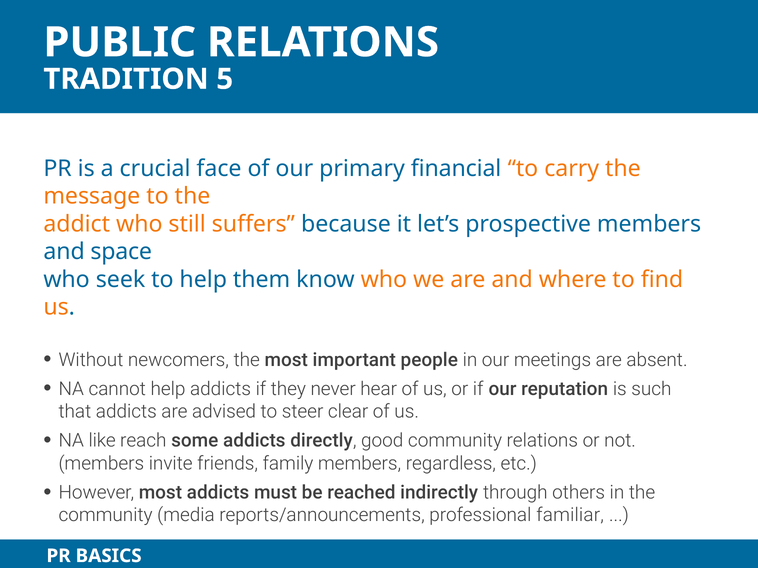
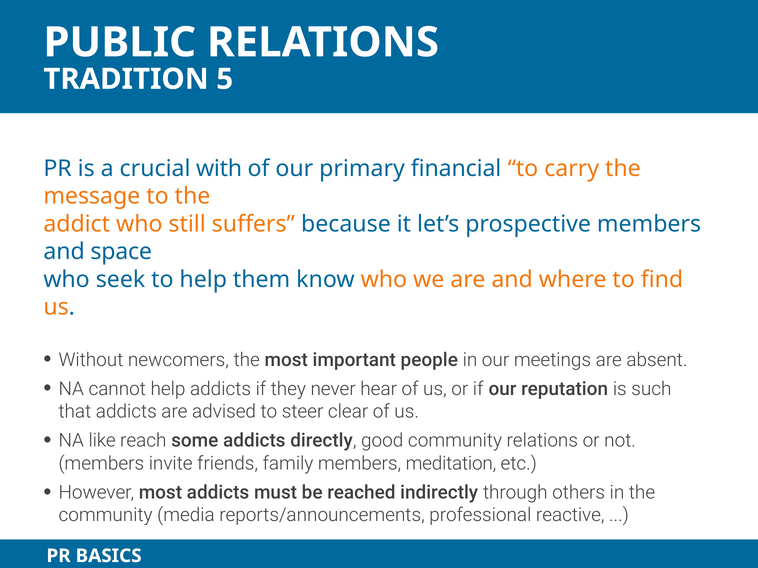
face: face -> with (219, 169)
regardless: regardless -> meditation (451, 464)
familiar: familiar -> reactive (570, 516)
